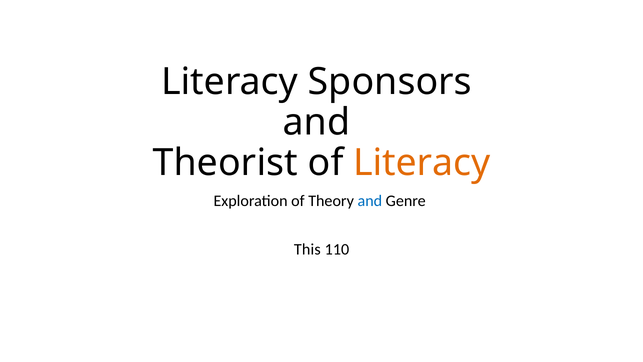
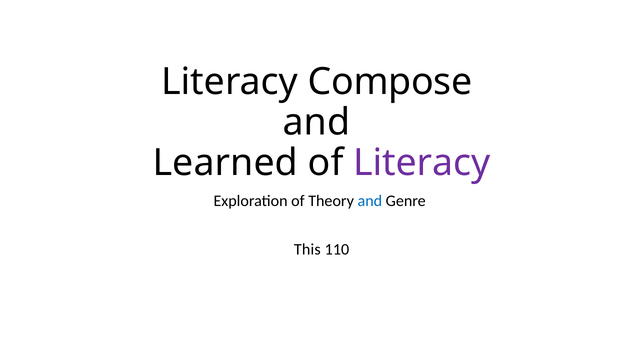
Sponsors: Sponsors -> Compose (390, 82)
Theorist: Theorist -> Learned (225, 163)
Literacy colour: orange -> purple (422, 163)
